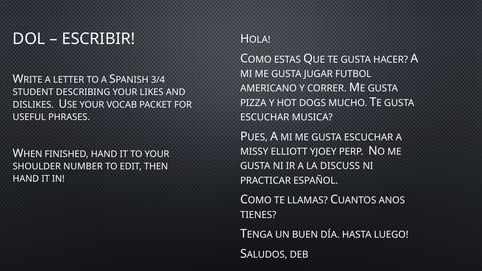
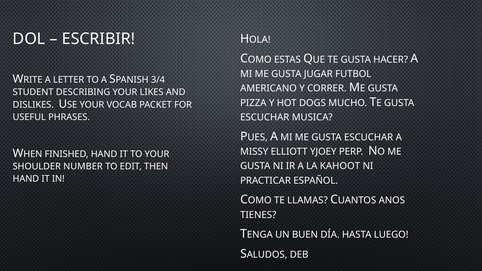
DISCUSS: DISCUSS -> KAHOOT (340, 166)
